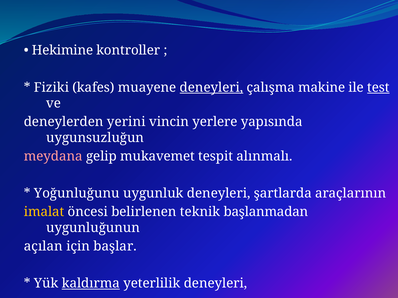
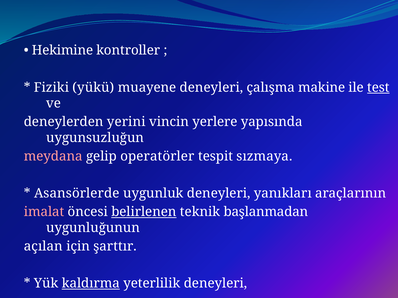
kafes: kafes -> yükü (93, 88)
deneyleri underline: present -> none (211, 88)
mukavemet: mukavemet -> operatörler (157, 157)
alınmalı: alınmalı -> sızmaya (264, 157)
Yoğunluğunu: Yoğunluğunu -> Asansörlerde (77, 194)
şartlarda: şartlarda -> yanıkları (283, 194)
imalat colour: yellow -> pink (44, 212)
belirlenen underline: none -> present (144, 212)
başlar: başlar -> şarttır (115, 247)
